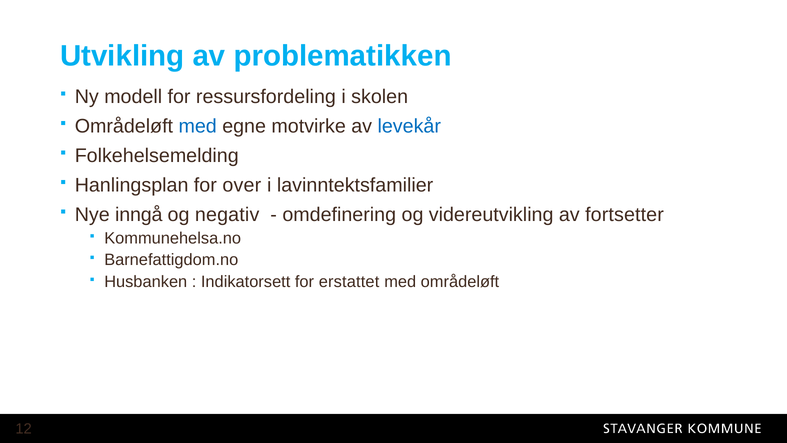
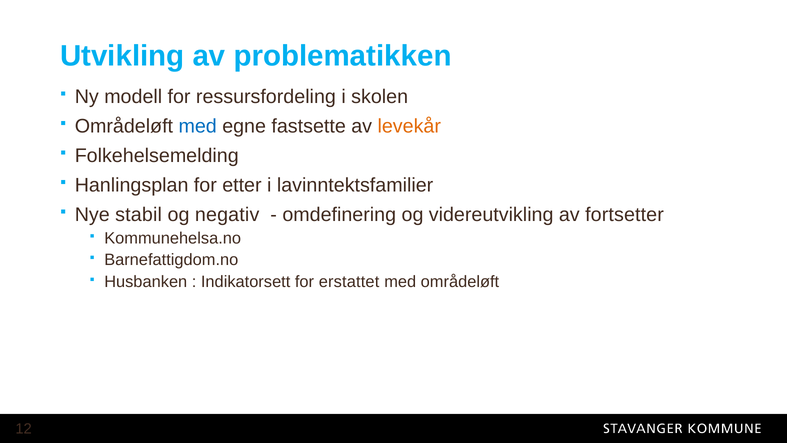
motvirke: motvirke -> fastsette (309, 126)
levekår colour: blue -> orange (409, 126)
over: over -> etter (242, 185)
inngå: inngå -> stabil (139, 214)
